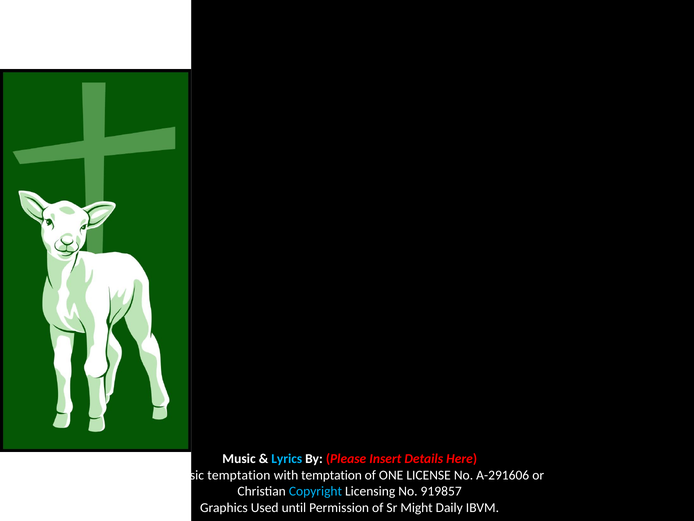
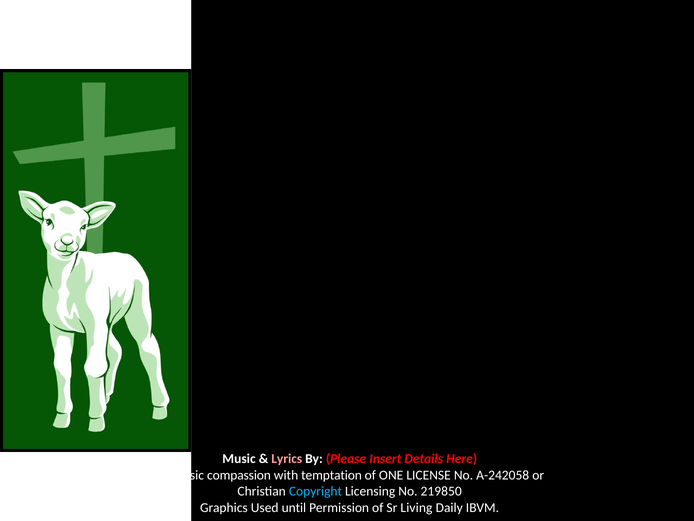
Lyrics colour: light blue -> pink (287, 459)
music temptation: temptation -> compassion (239, 475)
A-291606: A-291606 -> A-242058 (503, 475)
919857: 919857 -> 219850 (441, 491)
Might: Might -> Living (416, 507)
